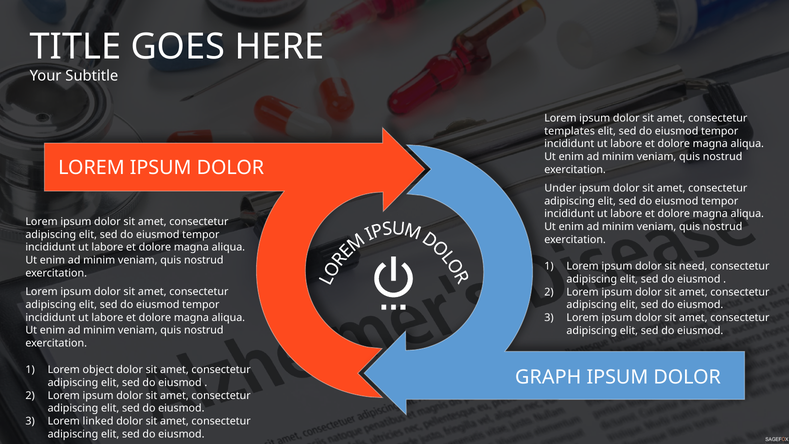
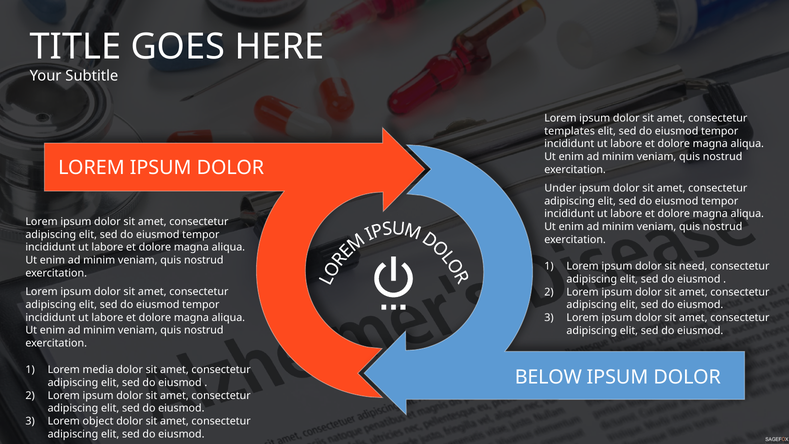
object: object -> media (98, 370)
GRAPH: GRAPH -> BELOW (548, 377)
linked: linked -> object (98, 421)
